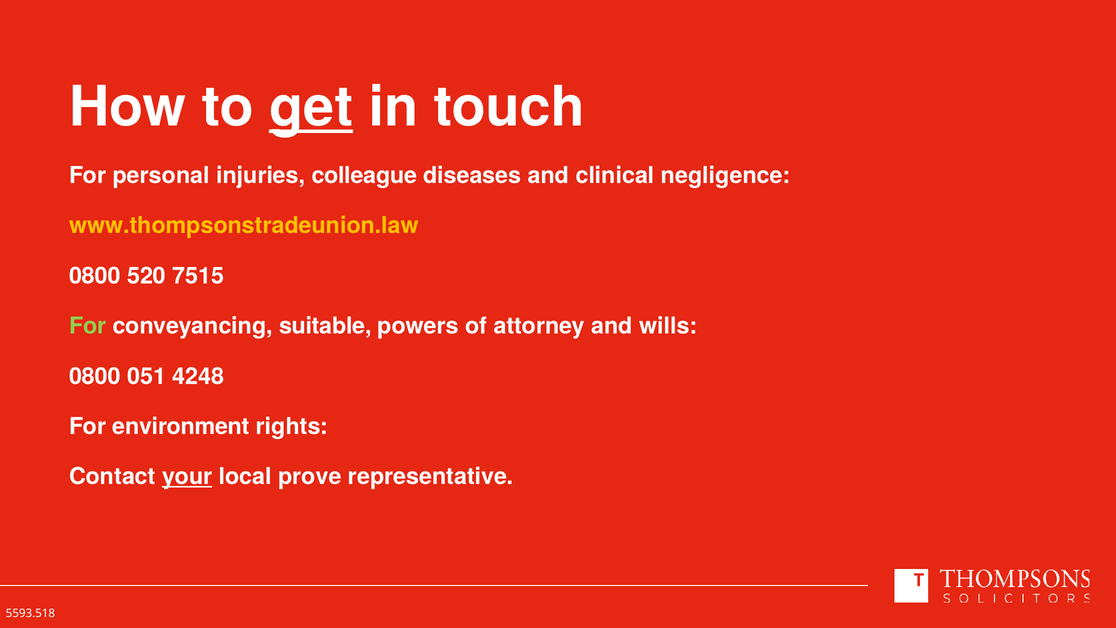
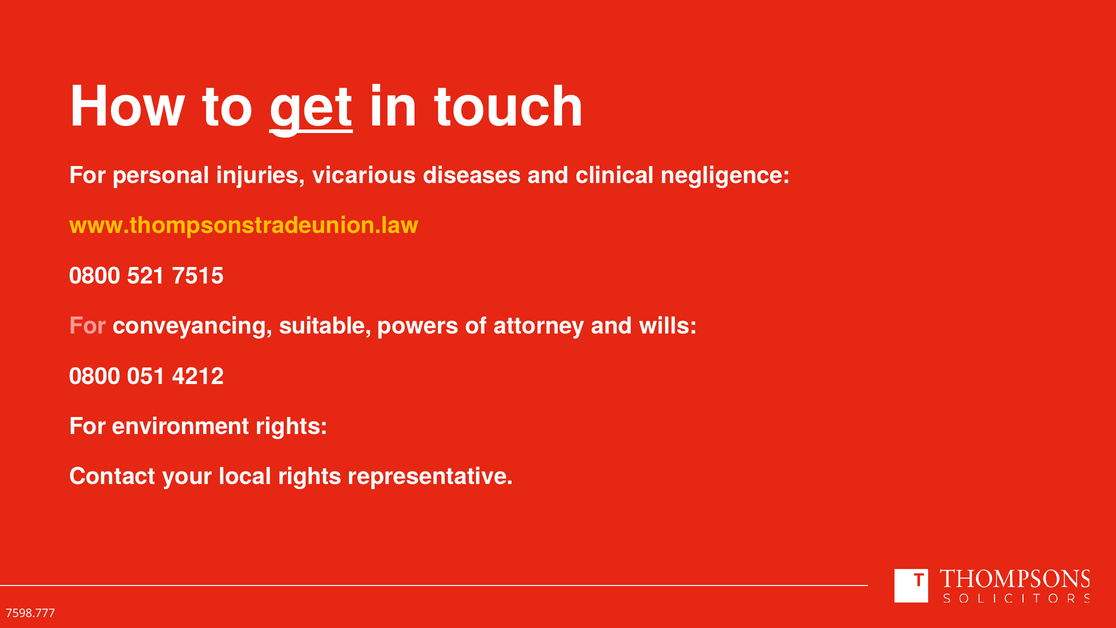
colleague: colleague -> vicarious (364, 175)
520: 520 -> 521 (147, 276)
For colour: light green -> pink (88, 326)
4248: 4248 -> 4212 (198, 376)
your underline: present -> none (187, 477)
local prove: prove -> rights (310, 477)
5593.518: 5593.518 -> 7598.777 (30, 613)
